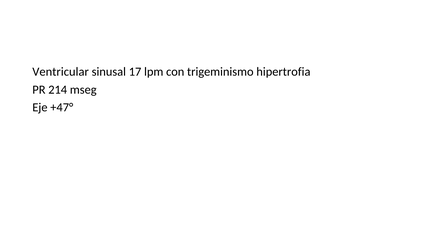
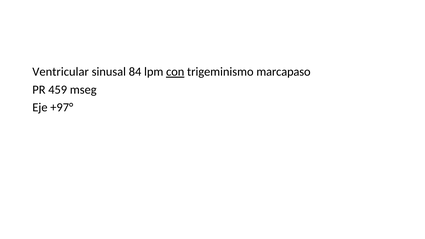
17: 17 -> 84 (135, 72)
con underline: none -> present (175, 72)
hipertrofia: hipertrofia -> marcapaso (283, 72)
214: 214 -> 459 (58, 90)
+47°: +47° -> +97° (62, 107)
